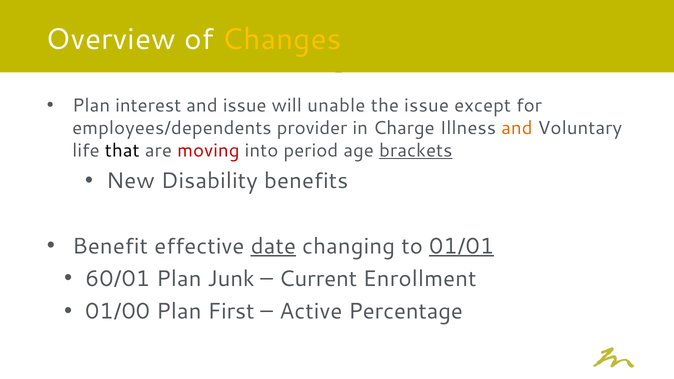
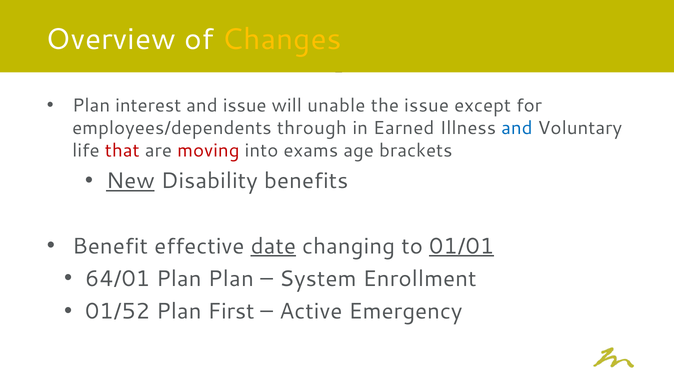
provider: provider -> through (312, 128)
Charge: Charge -> Earned (404, 128)
and colour: orange -> blue (517, 128)
that colour: black -> red (122, 151)
period: period -> exams (311, 151)
brackets underline: present -> none (416, 151)
New underline: none -> present (130, 181)
60/01: 60/01 -> 64/01 (118, 279)
Plan Junk: Junk -> Plan (231, 279)
Current: Current -> System (318, 279)
01/00: 01/00 -> 01/52 (118, 311)
Percentage: Percentage -> Emergency (406, 311)
